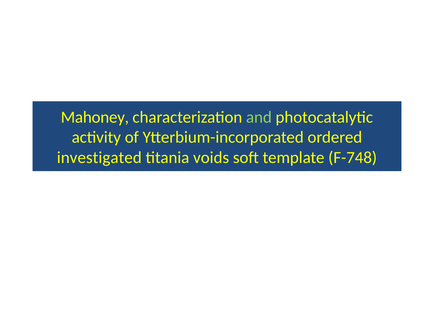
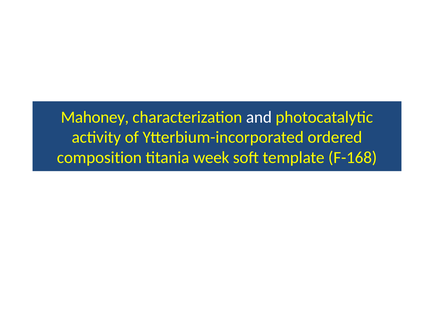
and colour: light green -> white (259, 117)
investigated: investigated -> composition (99, 157)
voids: voids -> week (211, 157)
F-748: F-748 -> F-168 (353, 157)
